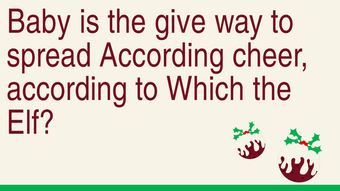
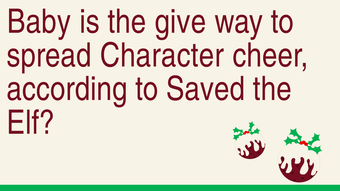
spread According: According -> Character (162, 56)
Which: Which -> Saved (206, 89)
